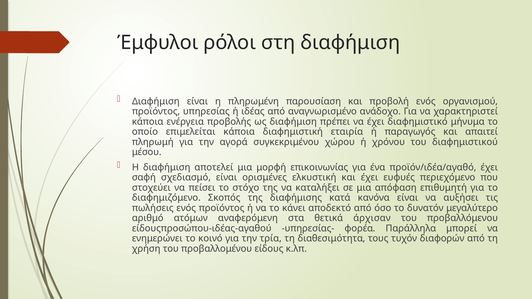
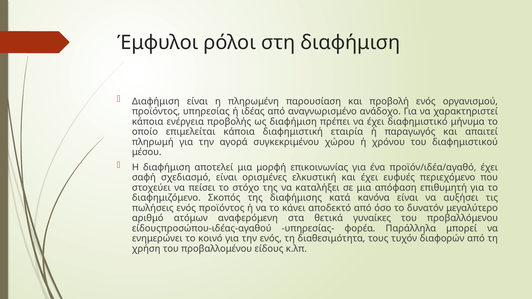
άρχισαν: άρχισαν -> γυναίκες (372, 218)
την τρία: τρία -> ενός (271, 239)
